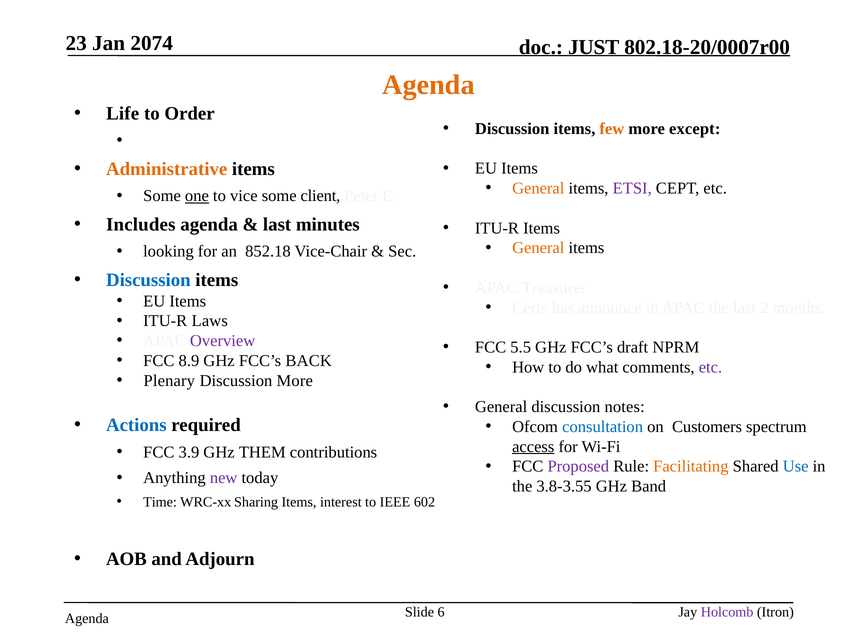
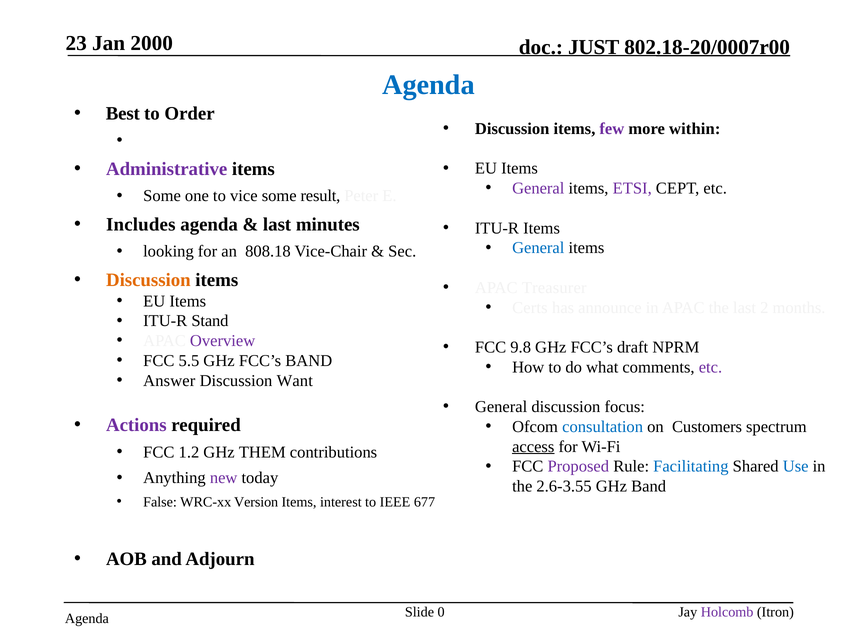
2074: 2074 -> 2000 (152, 43)
Agenda colour: orange -> blue (428, 85)
Life: Life -> Best (123, 113)
few colour: orange -> purple (612, 129)
except: except -> within (695, 129)
Administrative colour: orange -> purple (167, 169)
General colour: orange -> purple (538, 188)
one underline: present -> none (197, 196)
client: client -> result (320, 196)
General colour: orange -> blue (538, 248)
852.18: 852.18 -> 808.18 (268, 251)
Discussion colour: blue -> orange (148, 280)
Laws: Laws -> Stand (210, 321)
5.5: 5.5 -> 9.8 (521, 347)
8.9: 8.9 -> 5.5 (189, 360)
FCC’s BACK: BACK -> BAND (309, 360)
Plenary: Plenary -> Answer (169, 380)
Discussion More: More -> Want (295, 380)
notes: notes -> focus (625, 407)
Actions colour: blue -> purple (136, 425)
3.9: 3.9 -> 1.2 (189, 452)
Facilitating colour: orange -> blue (691, 466)
3.8-3.55: 3.8-3.55 -> 2.6-3.55 (564, 486)
Time: Time -> False (160, 502)
Sharing: Sharing -> Version (256, 502)
602: 602 -> 677 (424, 502)
6: 6 -> 0 (441, 611)
